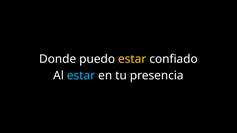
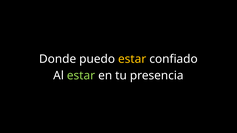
estar colour: light blue -> light green (81, 76)
